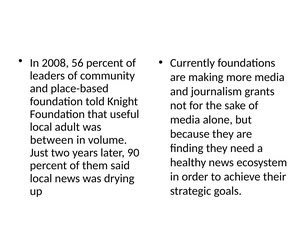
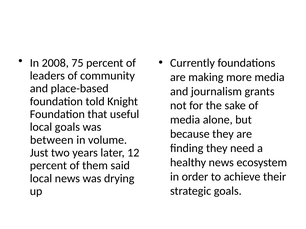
56: 56 -> 75 (77, 63)
local adult: adult -> goals (67, 127)
90: 90 -> 12 (133, 153)
